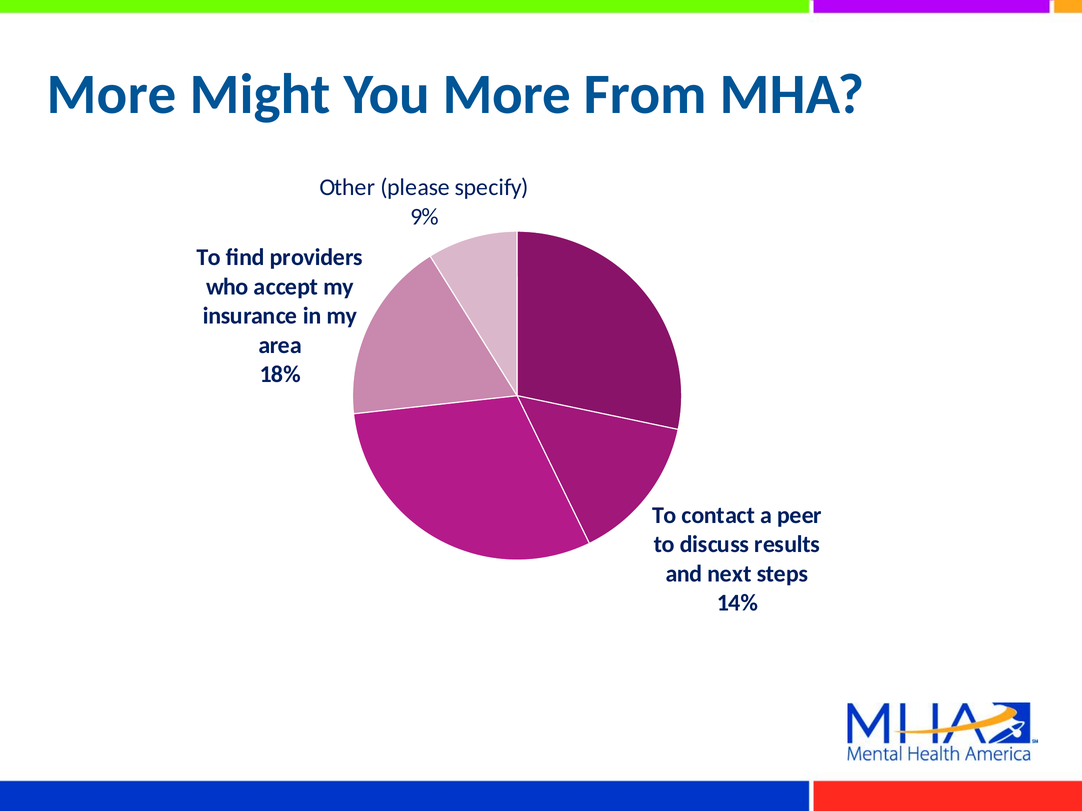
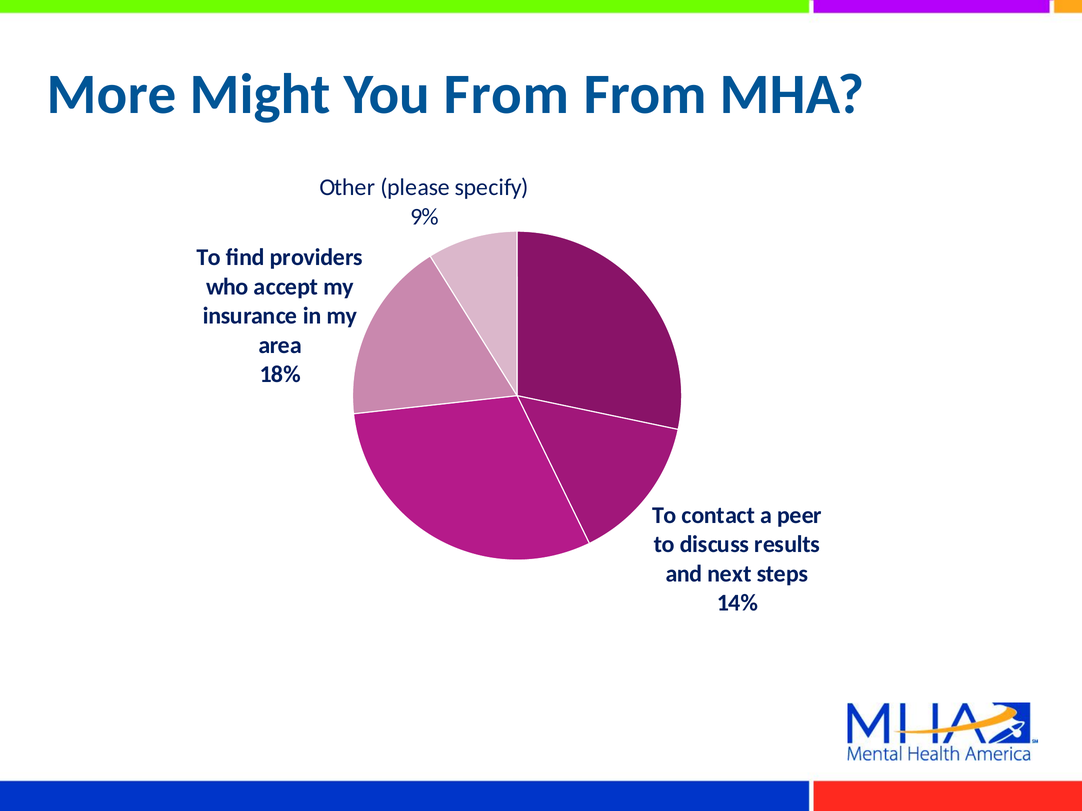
You More: More -> From (507, 95)
